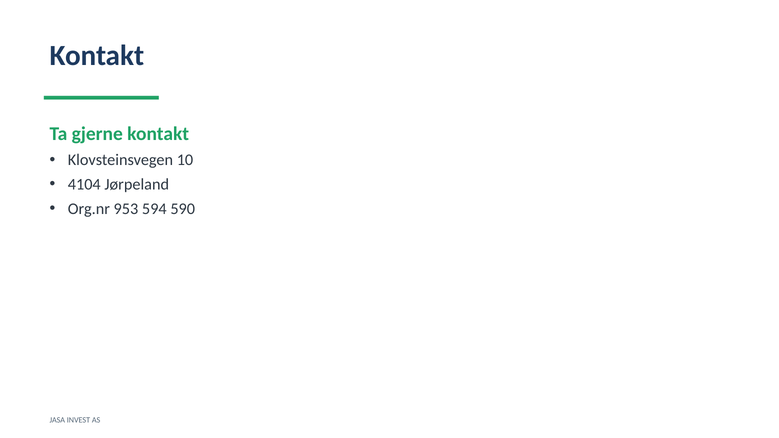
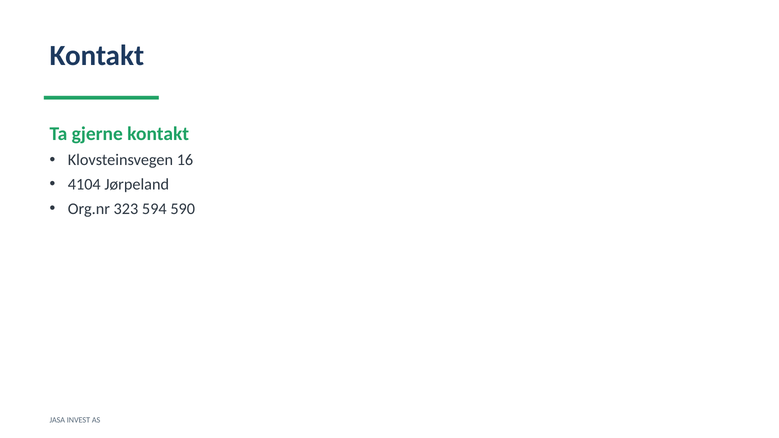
10: 10 -> 16 (185, 160)
953: 953 -> 323 (126, 209)
